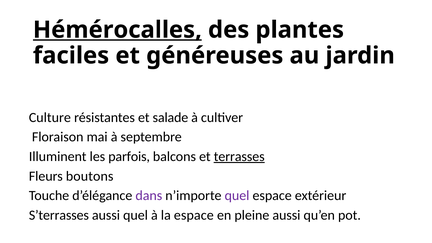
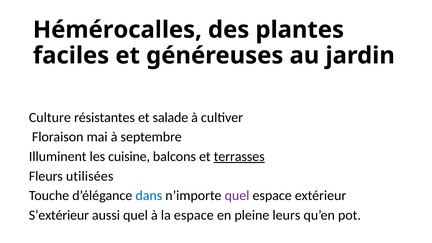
Hémérocalles underline: present -> none (117, 30)
parfois: parfois -> cuisine (129, 157)
boutons: boutons -> utilisées (90, 176)
dans colour: purple -> blue (149, 196)
S’terrasses: S’terrasses -> S’extérieur (59, 215)
pleine aussi: aussi -> leurs (286, 215)
